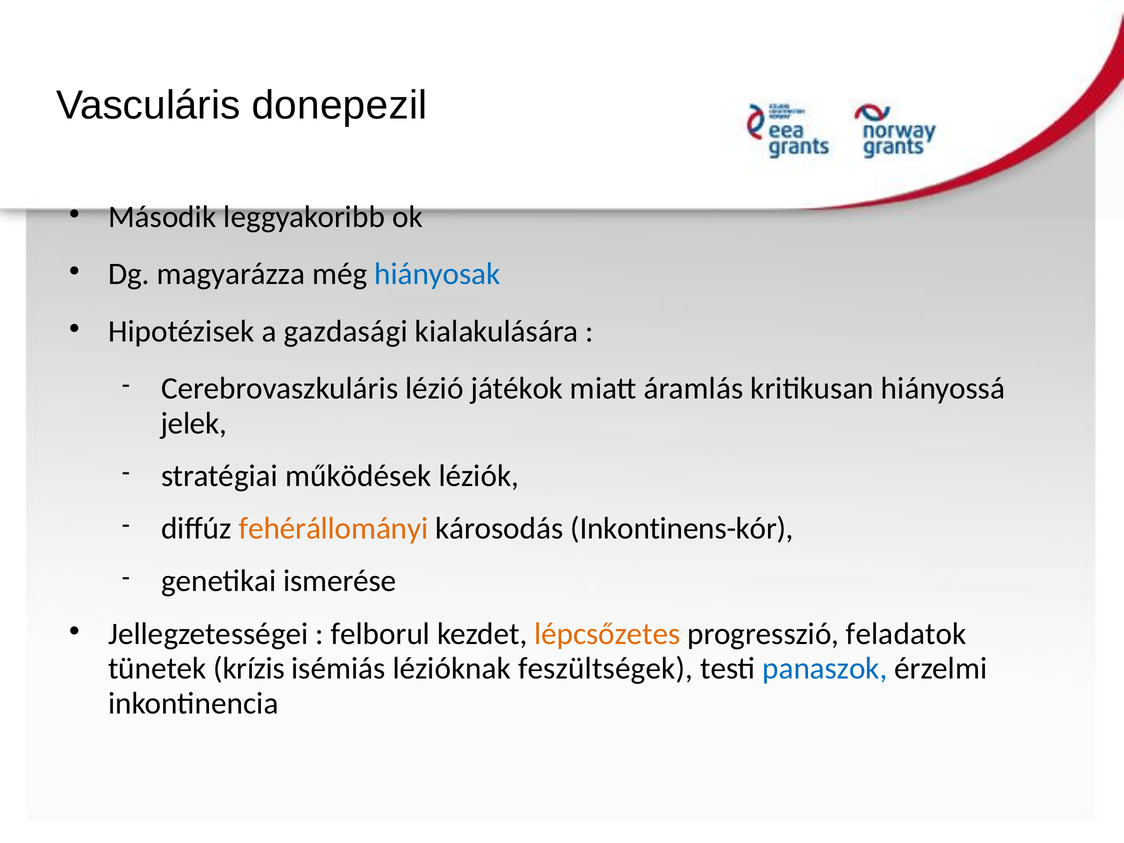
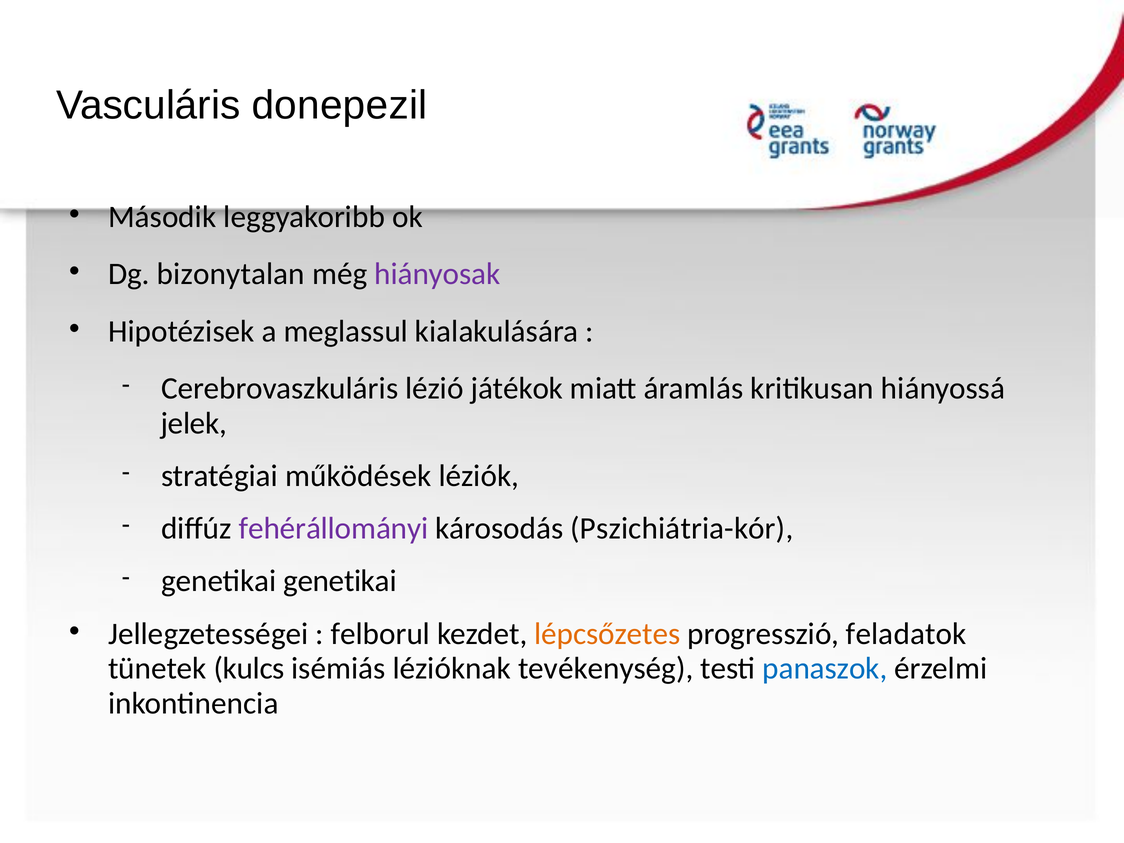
magyarázza: magyarázza -> bizonytalan (231, 274)
hiányosak colour: blue -> purple (437, 274)
gazdasági: gazdasági -> meglassul (346, 331)
fehérállományi colour: orange -> purple (334, 529)
Inkontinens-kór: Inkontinens-kór -> Pszichiátria-kór (682, 529)
genetikai ismerése: ismerése -> genetikai (340, 581)
krízis: krízis -> kulcs (249, 669)
feszültségek: feszültségek -> tevékenység (606, 669)
